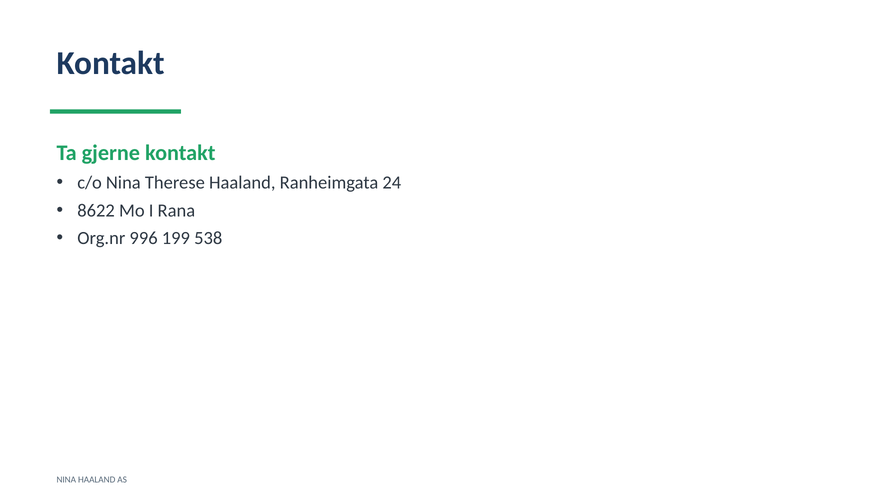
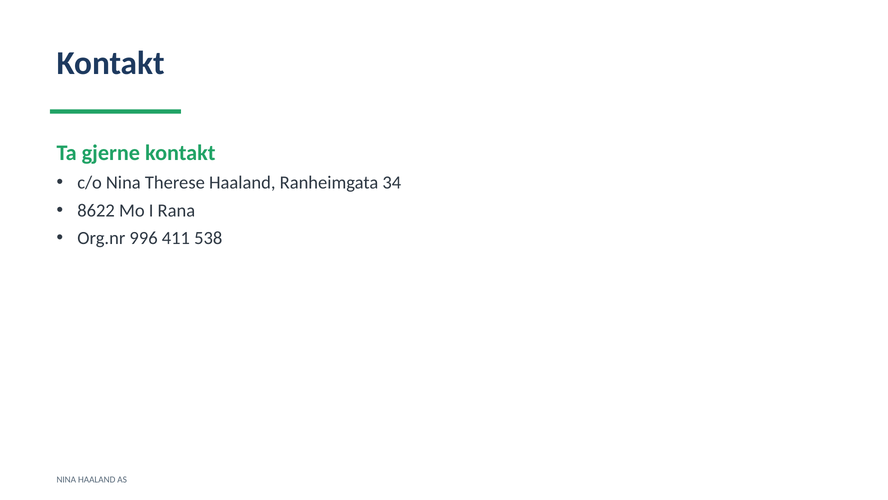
24: 24 -> 34 (392, 183)
199: 199 -> 411 (176, 238)
